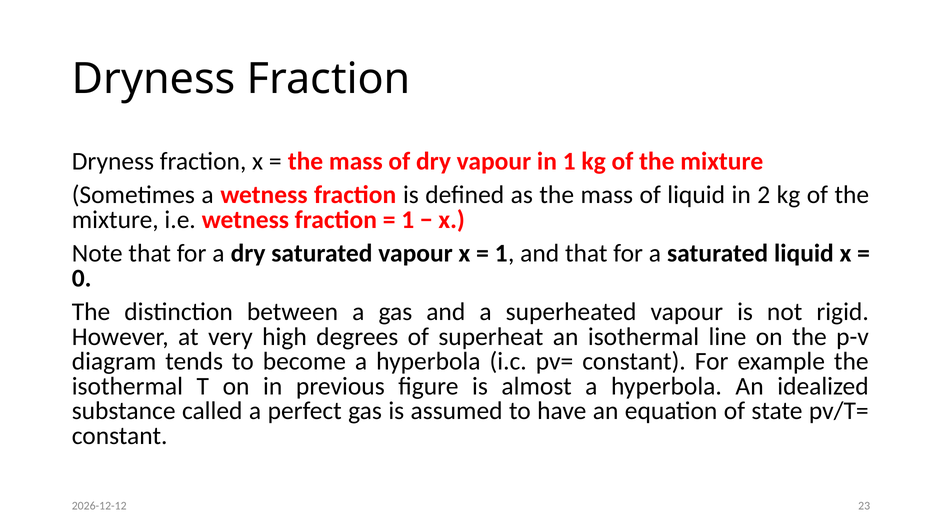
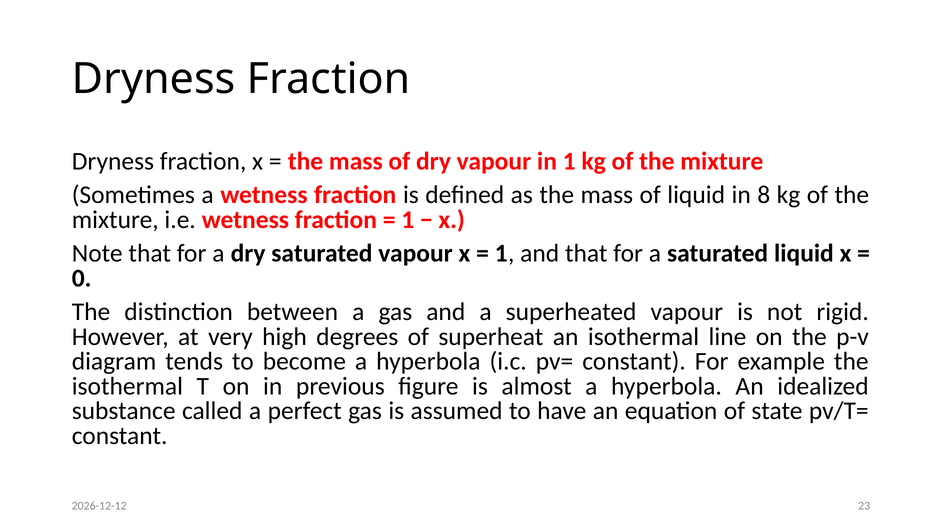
2: 2 -> 8 (764, 195)
